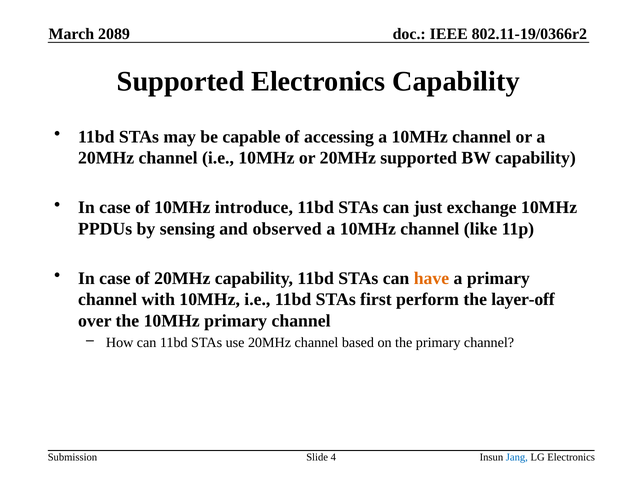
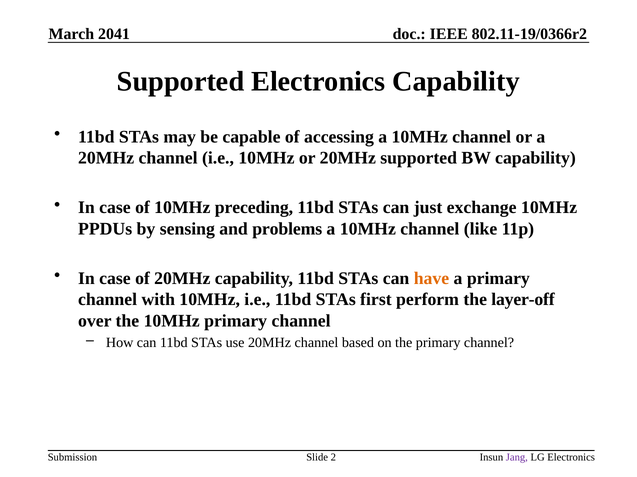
2089: 2089 -> 2041 (114, 34)
introduce: introduce -> preceding (254, 208)
observed: observed -> problems (287, 229)
4: 4 -> 2 (333, 458)
Jang colour: blue -> purple (517, 458)
